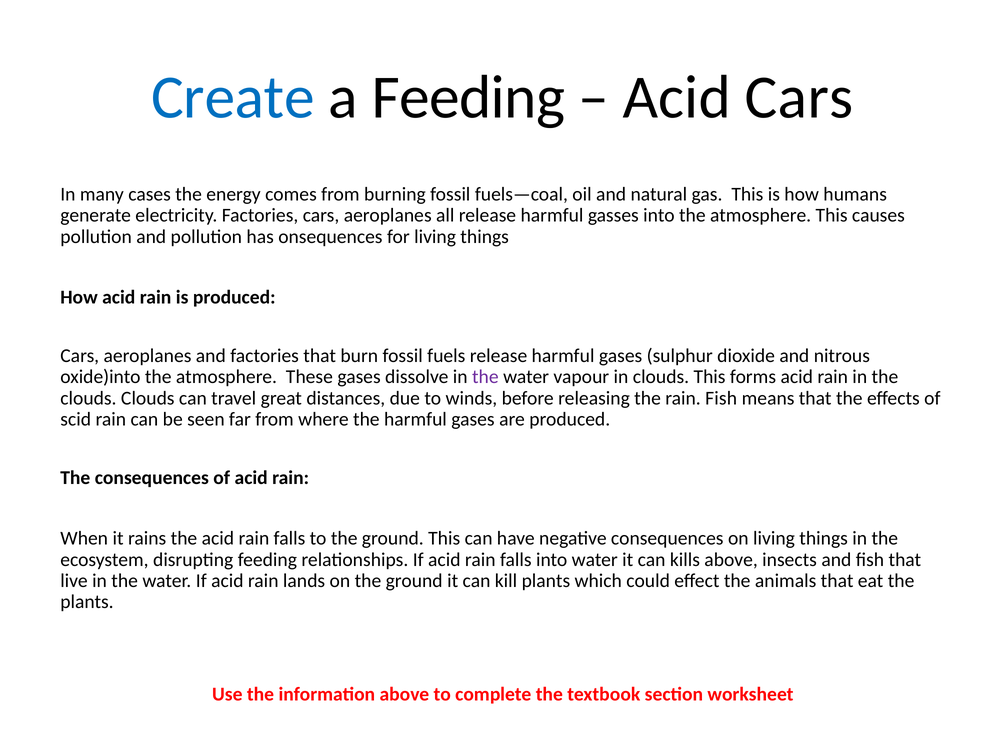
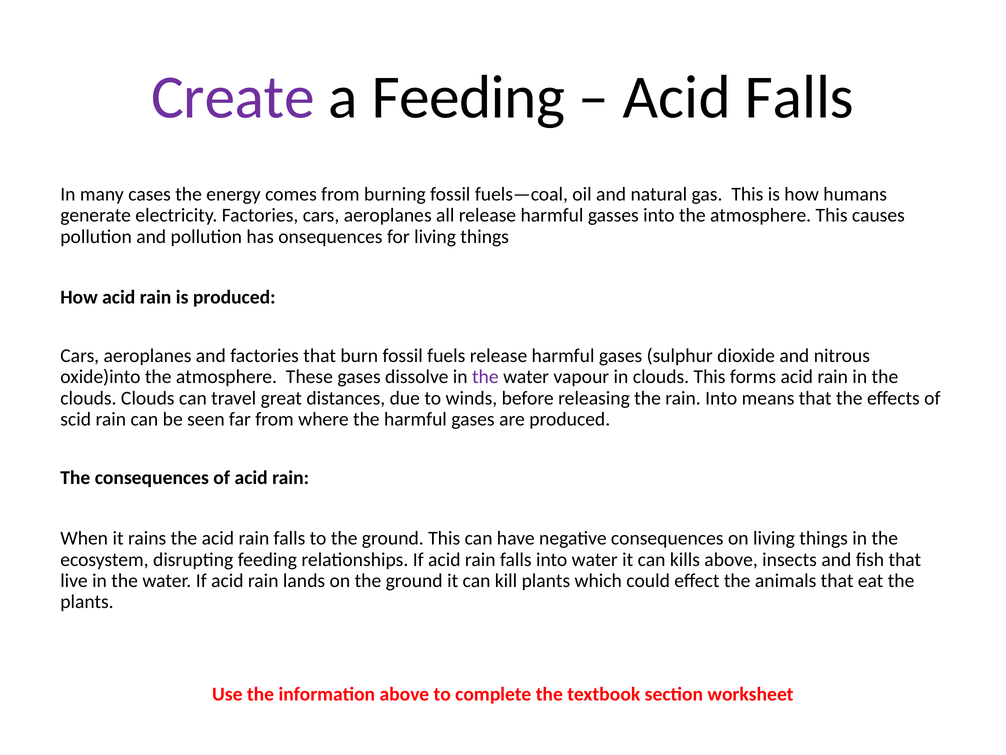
Create colour: blue -> purple (233, 97)
Acid Cars: Cars -> Falls (799, 97)
rain Fish: Fish -> Into (721, 398)
